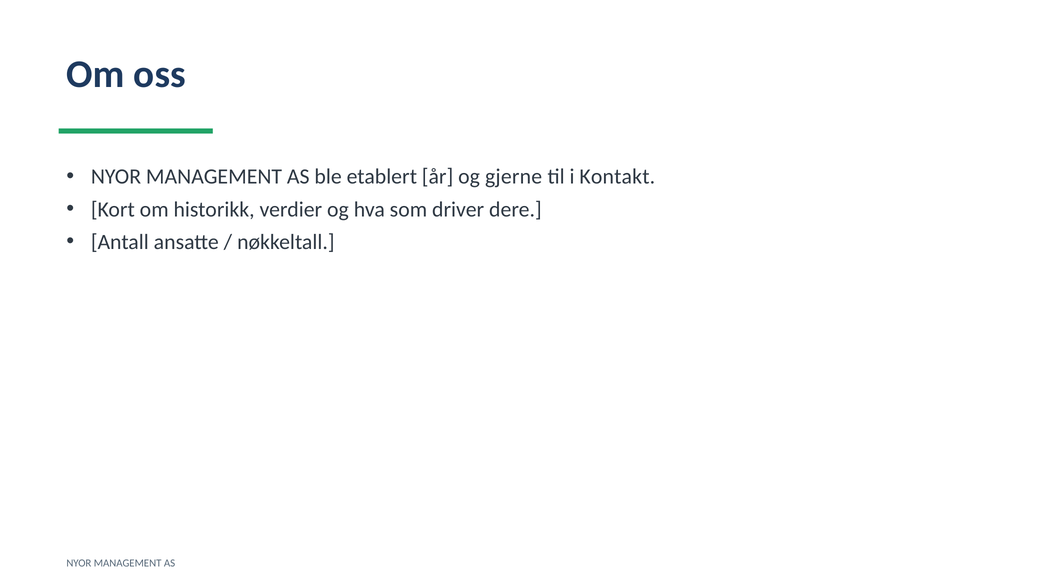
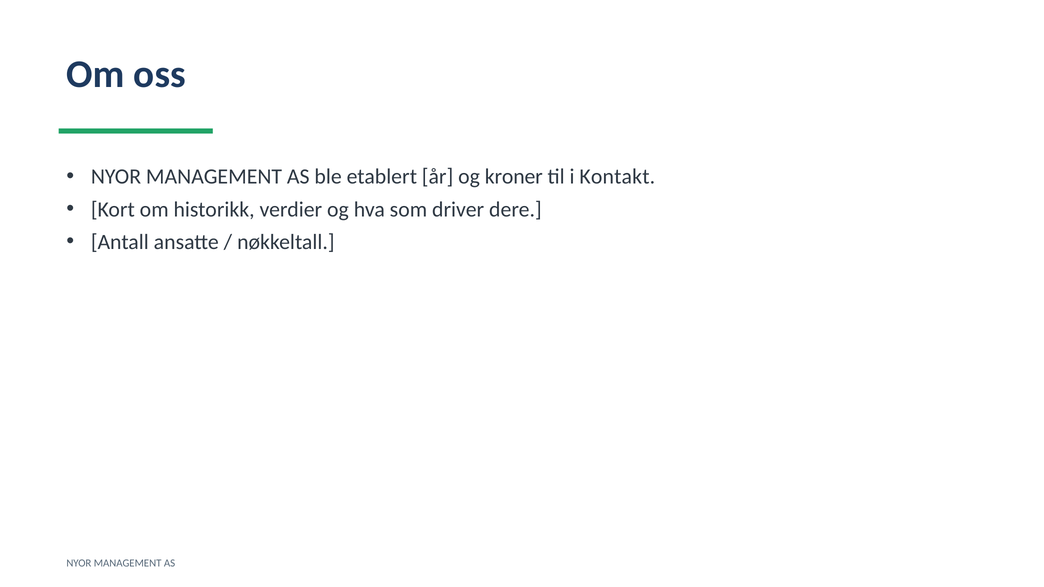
gjerne: gjerne -> kroner (514, 177)
